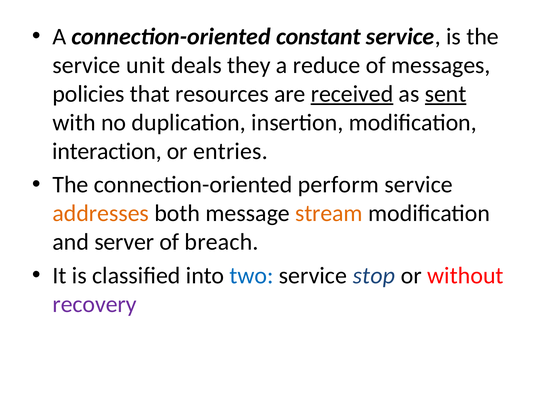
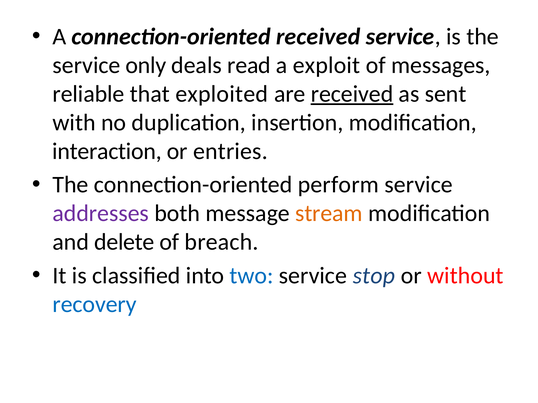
connection-oriented constant: constant -> received (318, 37)
unit: unit -> only (146, 65)
they: they -> read (249, 65)
reduce: reduce -> exploit (326, 65)
policies: policies -> reliable (88, 94)
resources: resources -> exploited (222, 94)
sent underline: present -> none (446, 94)
addresses colour: orange -> purple (101, 214)
server: server -> delete (124, 242)
recovery colour: purple -> blue (95, 305)
